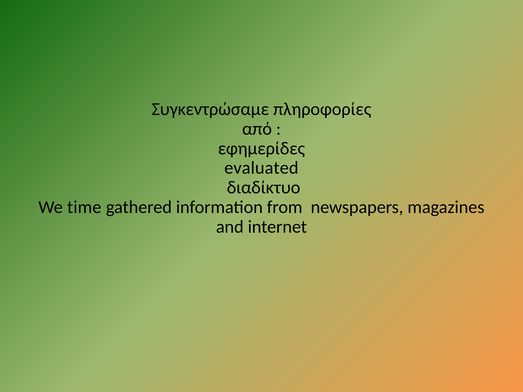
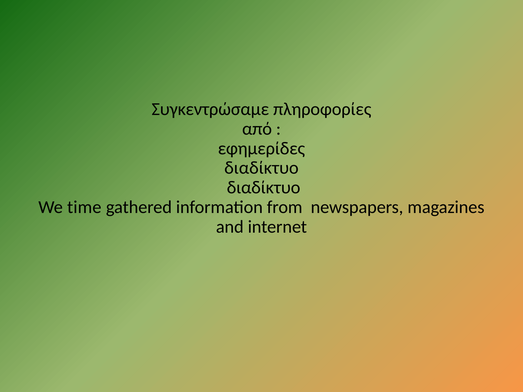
evaluated: evaluated -> διαδίκτυο (261, 168)
